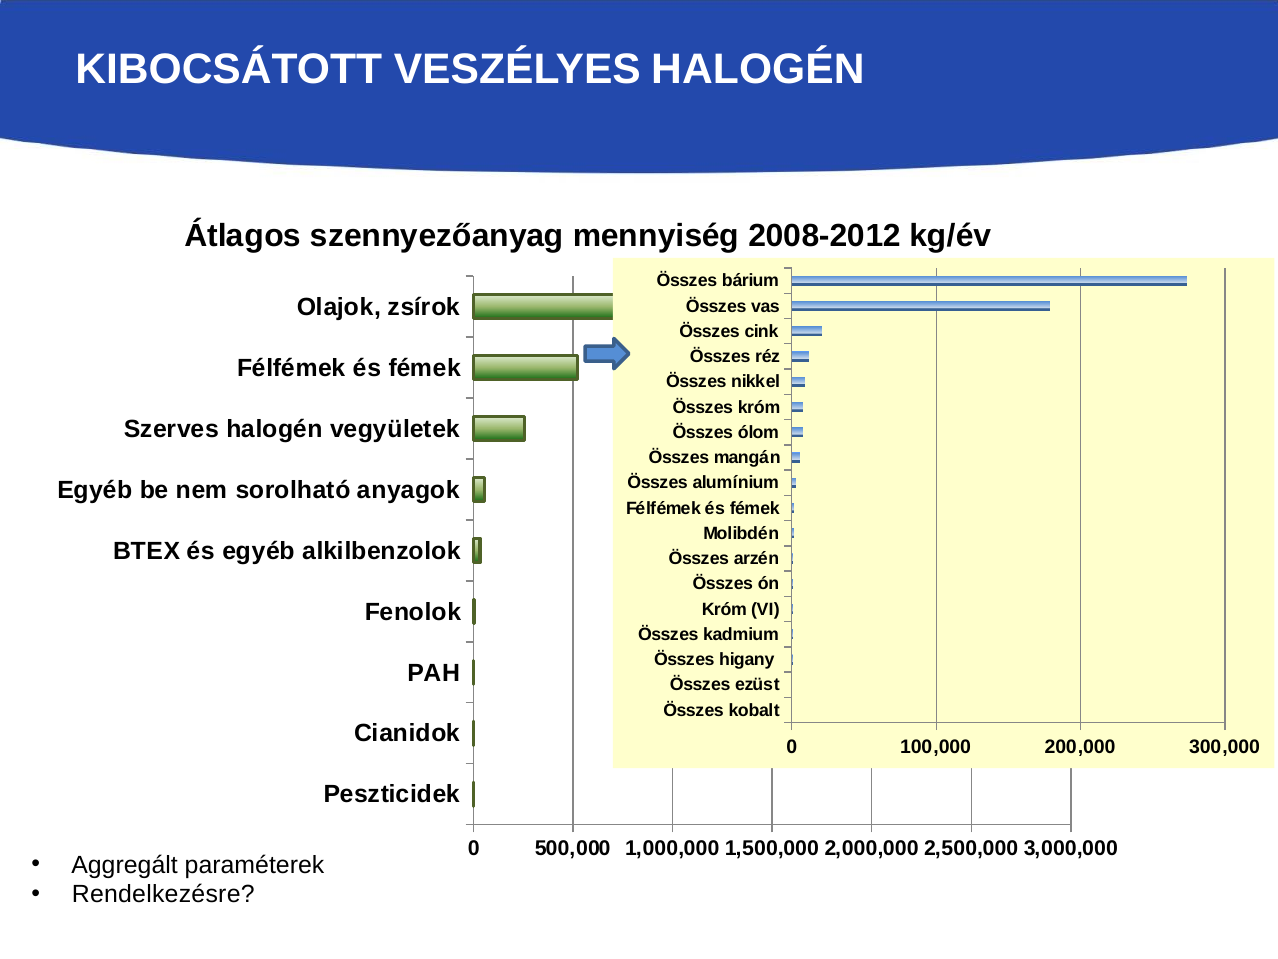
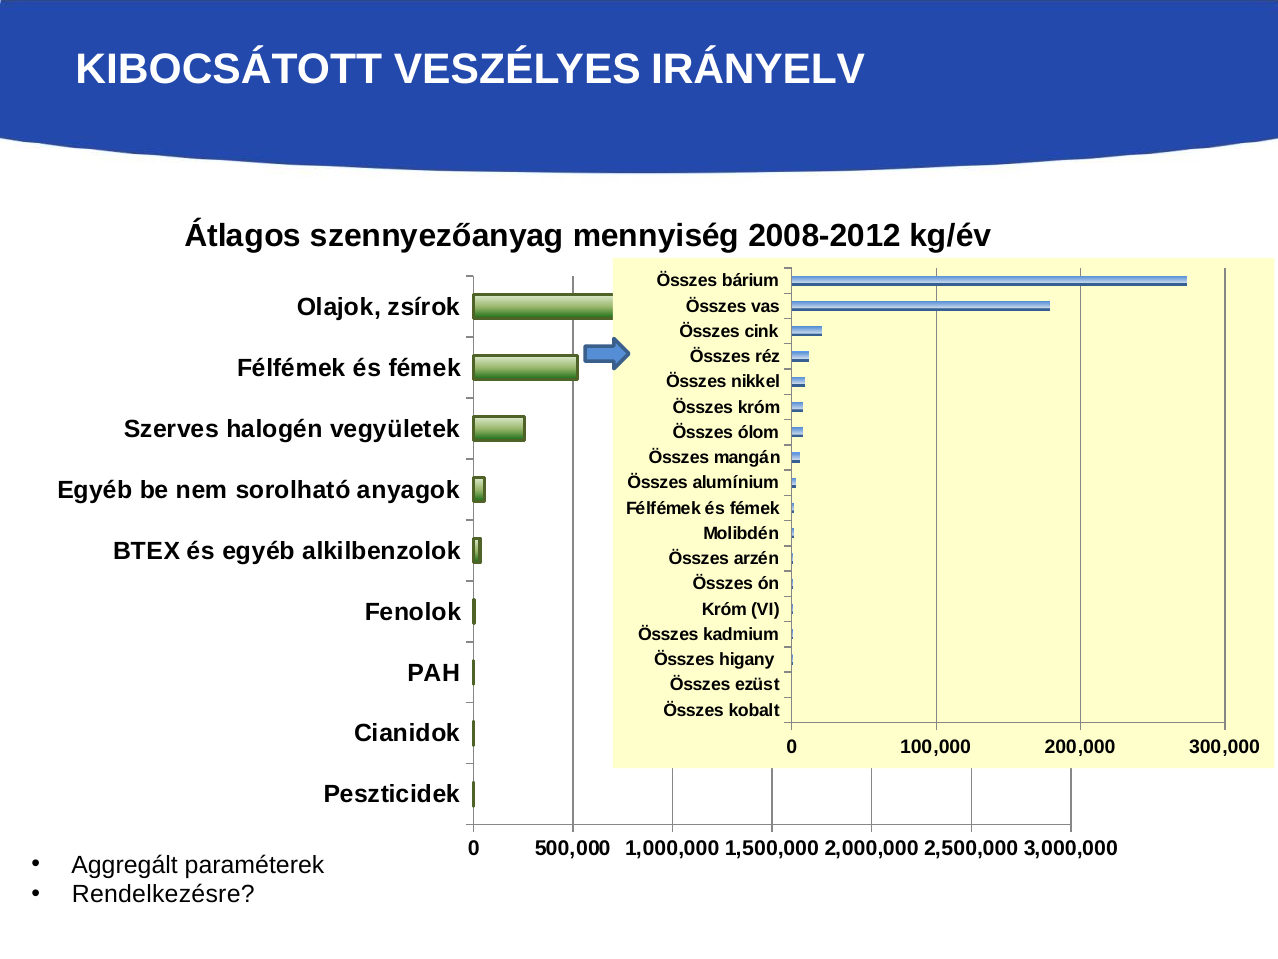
VESZÉLYES HALOGÉN: HALOGÉN -> IRÁNYELV (758, 70)
